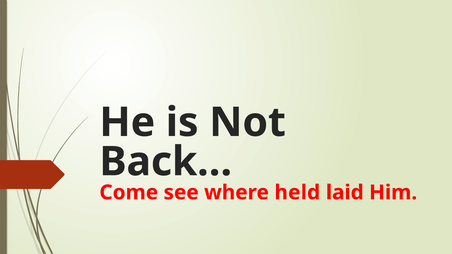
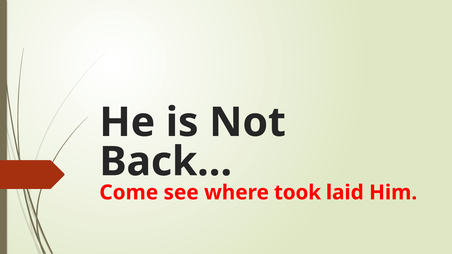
held: held -> took (297, 193)
